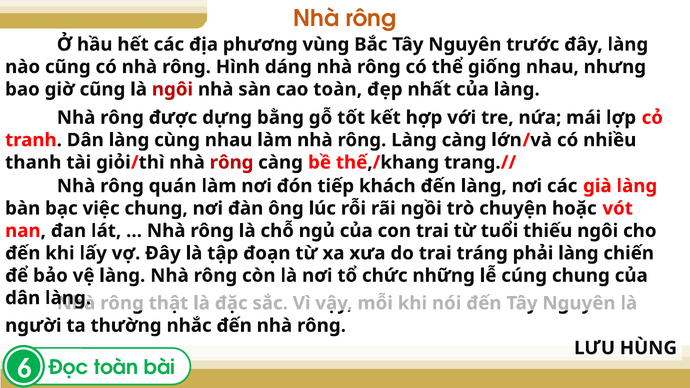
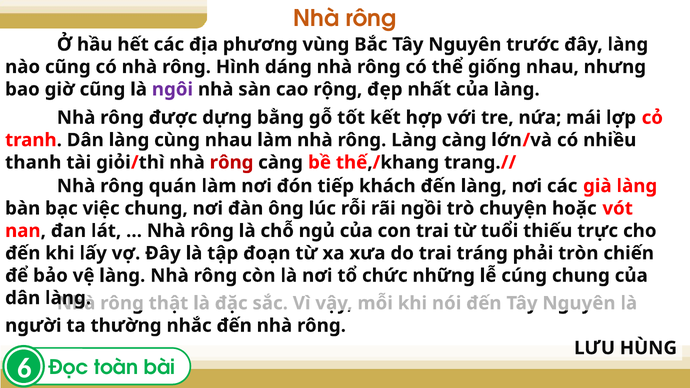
ngôi colour: red -> purple (172, 89)
cao toàn: toàn -> rộng (338, 89)
thiếu ngôi: ngôi -> trực (598, 231)
phải làng: làng -> tròn (578, 253)
